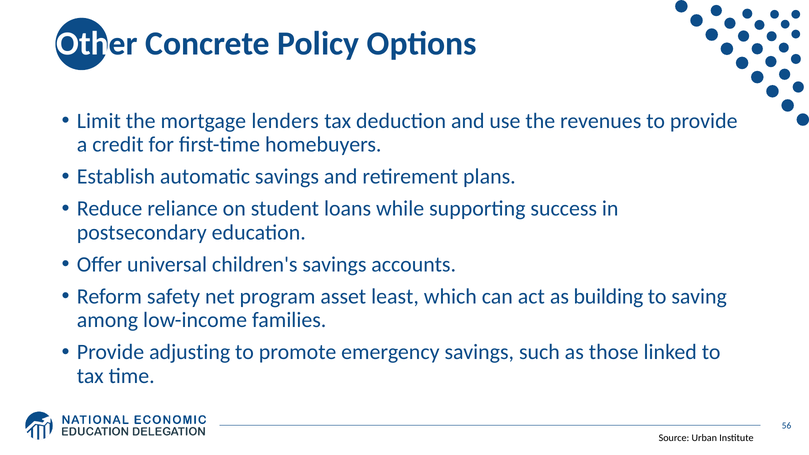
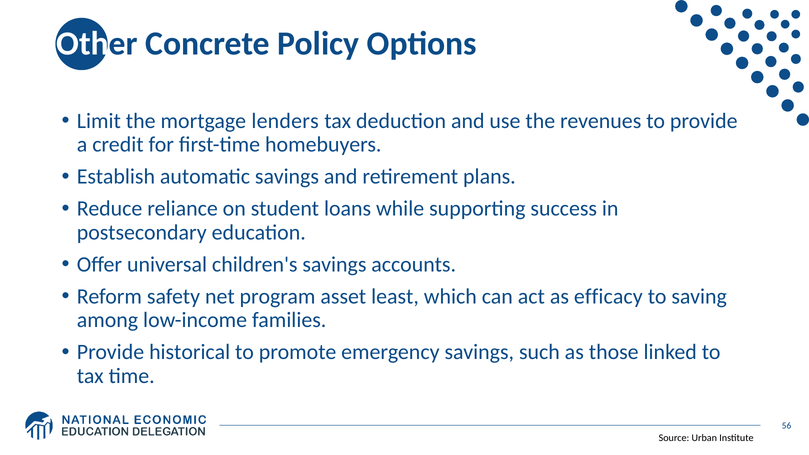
building: building -> efficacy (608, 297)
adjusting: adjusting -> historical (190, 352)
